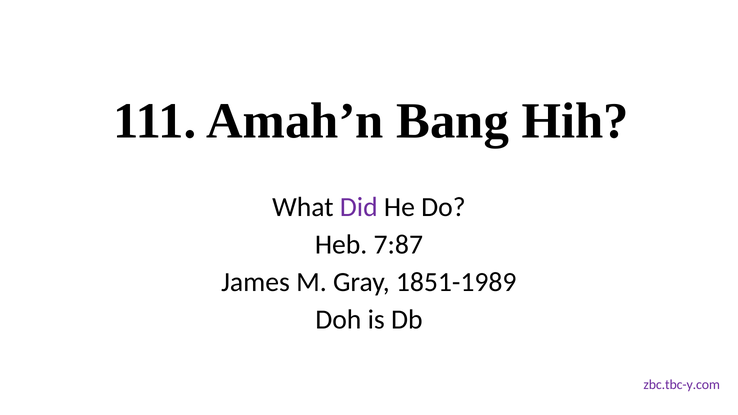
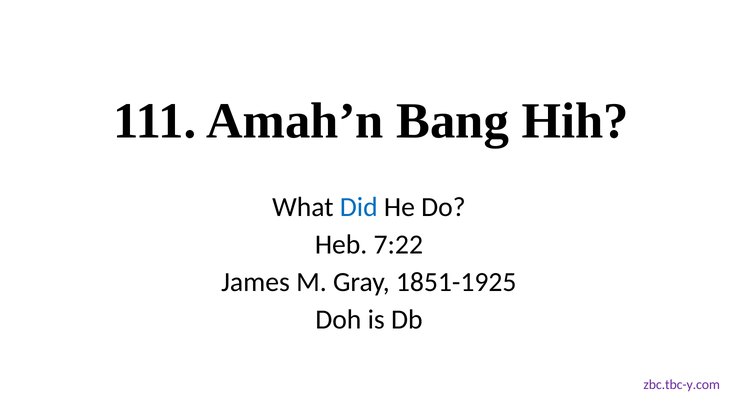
Did colour: purple -> blue (359, 207)
7:87: 7:87 -> 7:22 (398, 245)
1851-1989: 1851-1989 -> 1851-1925 (456, 282)
